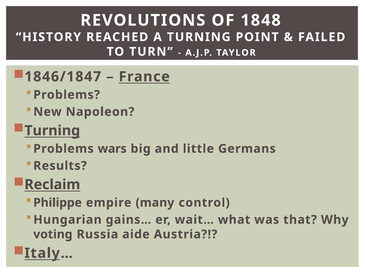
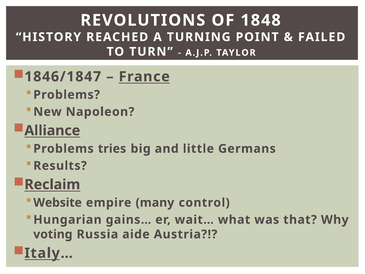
Turning: Turning -> Alliance (52, 130)
wars: wars -> tries (112, 149)
Philippe: Philippe -> Website (58, 202)
